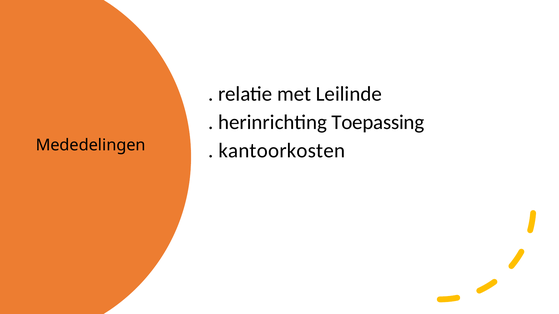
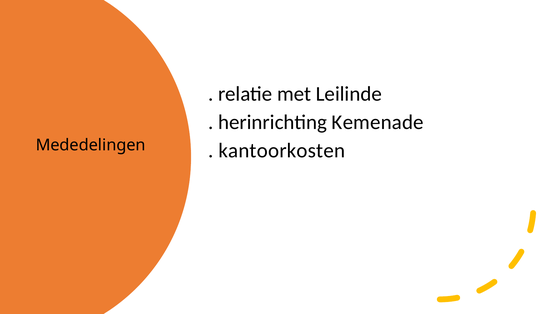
Toepassing: Toepassing -> Kemenade (378, 122)
